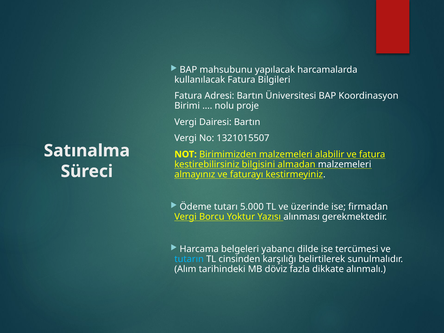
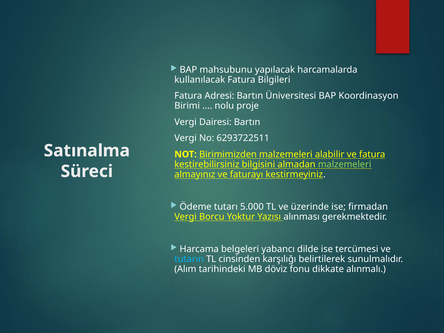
1321015507: 1321015507 -> 6293722511 (243, 138)
malzemeleri colour: white -> light green (345, 164)
fazla: fazla -> fonu (300, 269)
